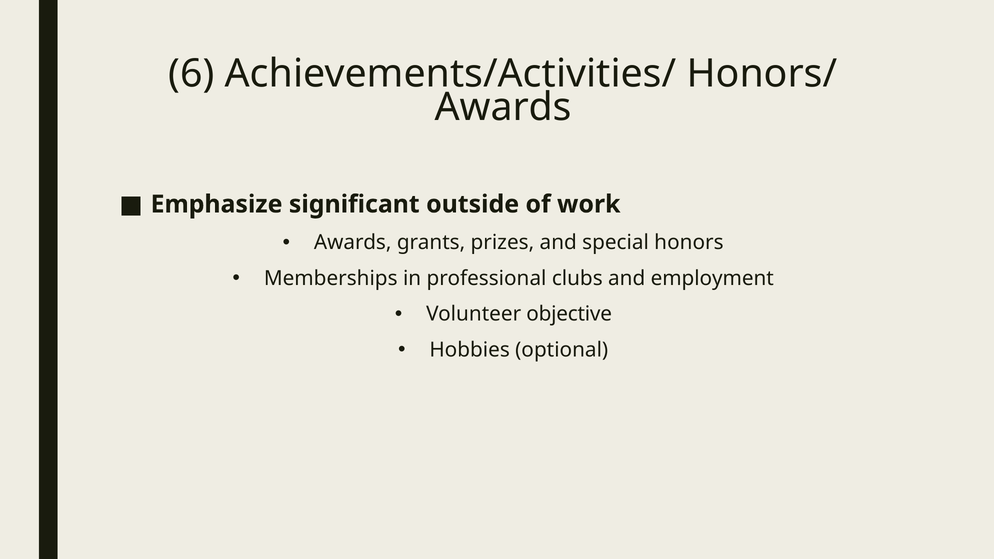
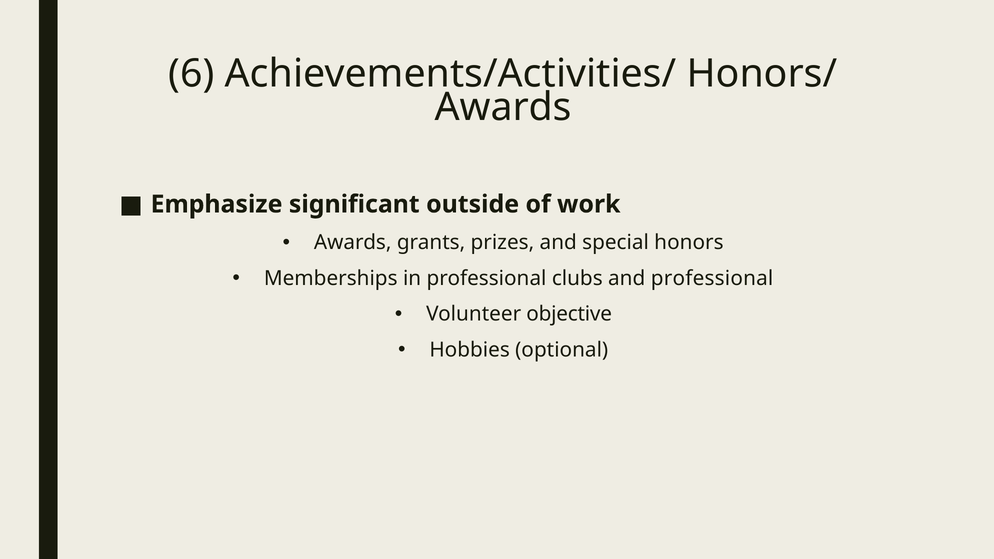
and employment: employment -> professional (712, 278)
